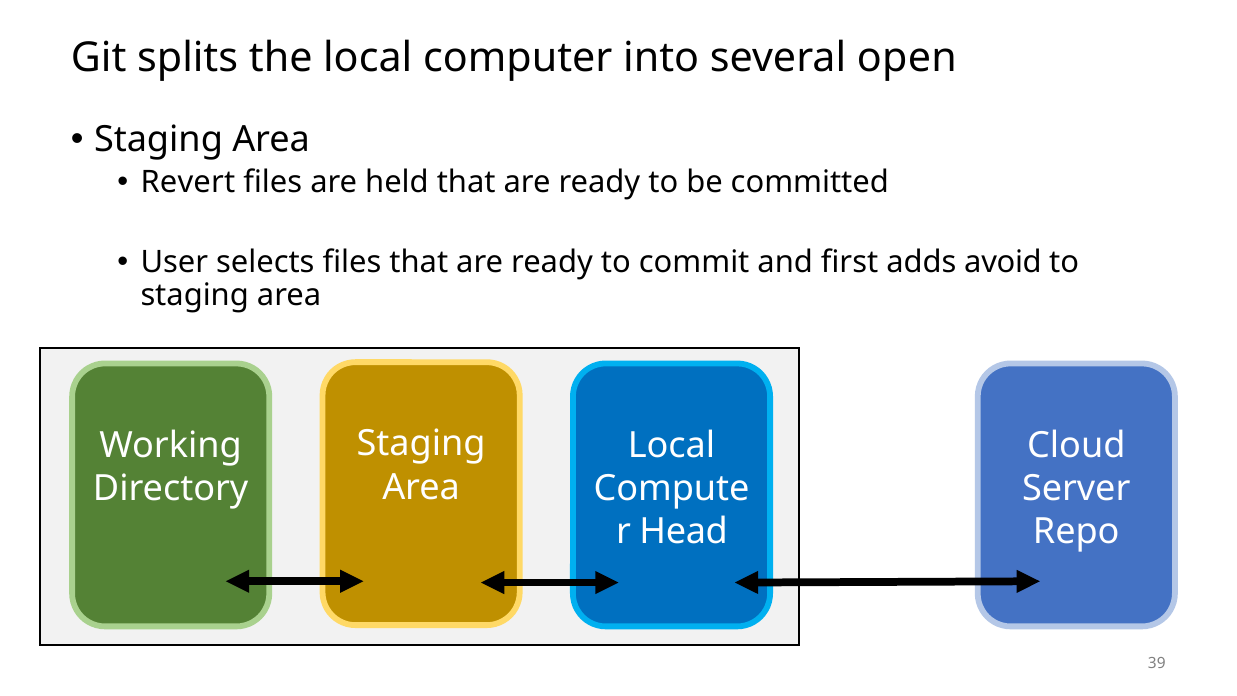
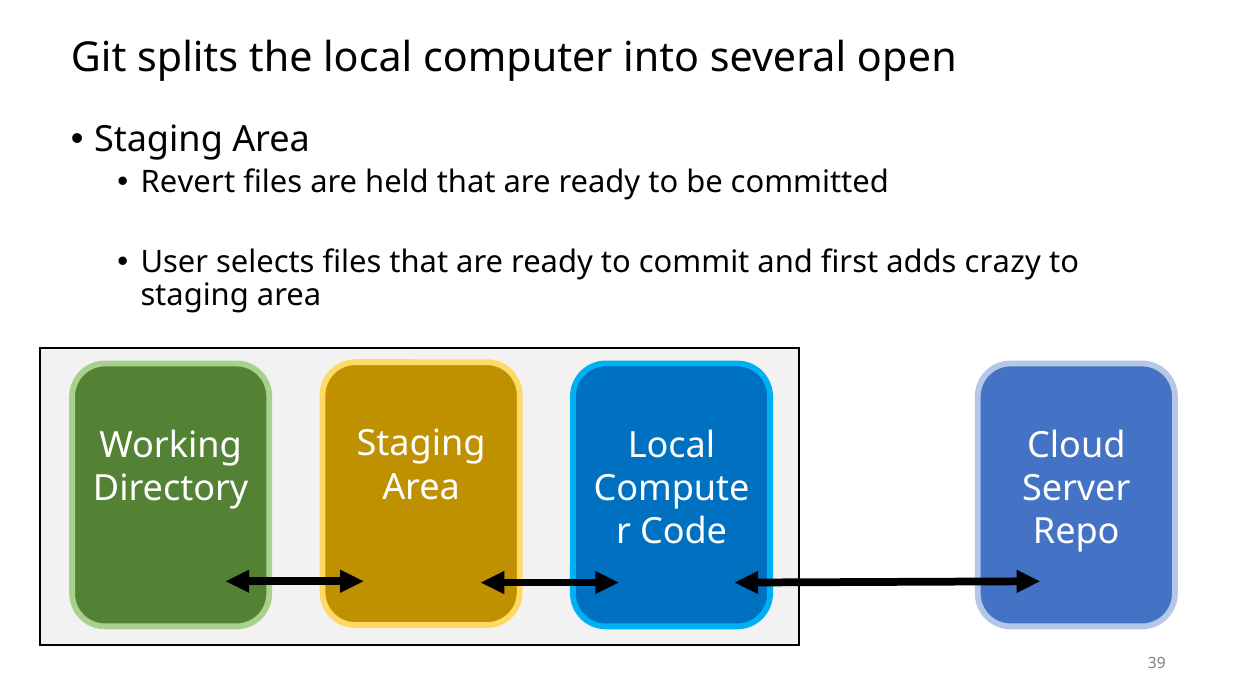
avoid: avoid -> crazy (1003, 262)
Head: Head -> Code (684, 532)
